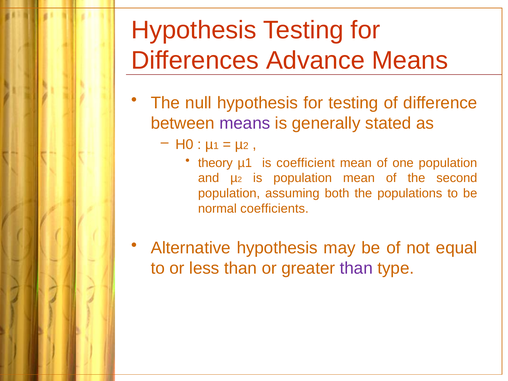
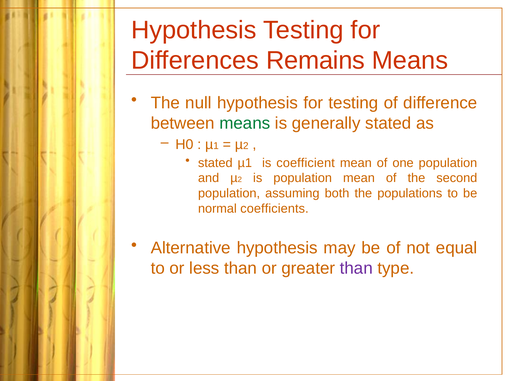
Advance: Advance -> Remains (316, 60)
means colour: purple -> green (245, 123)
theory: theory -> stated (215, 163)
